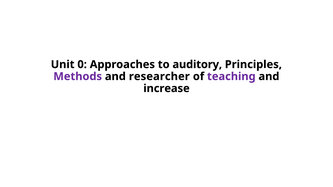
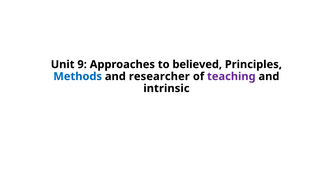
0: 0 -> 9 (82, 65)
auditory: auditory -> believed (197, 65)
Methods colour: purple -> blue (78, 77)
increase: increase -> intrinsic (166, 89)
